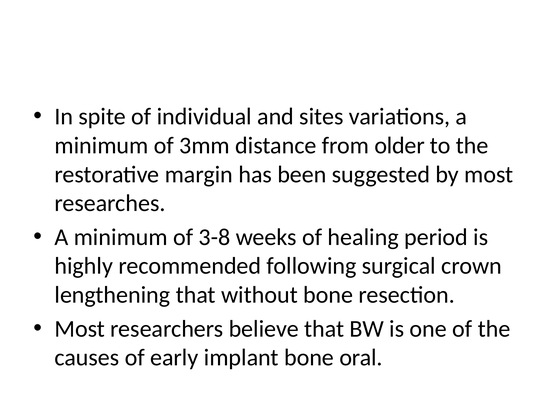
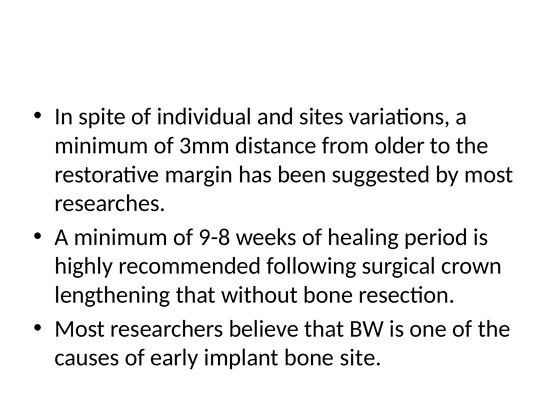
3-8: 3-8 -> 9-8 (214, 237)
oral: oral -> site (361, 358)
